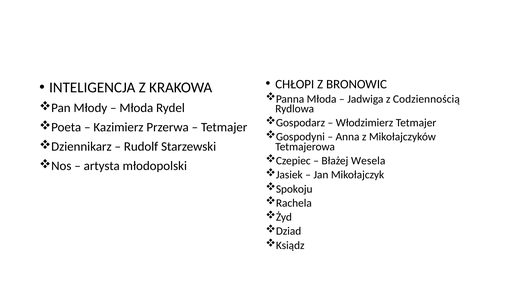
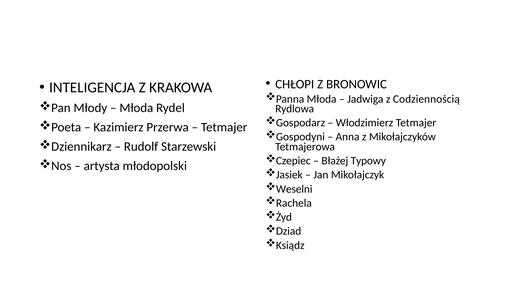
Wesela: Wesela -> Typowy (368, 161)
Spokoju: Spokoju -> Weselni (294, 189)
